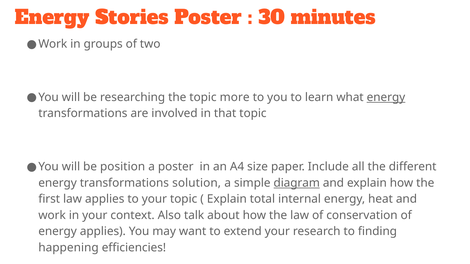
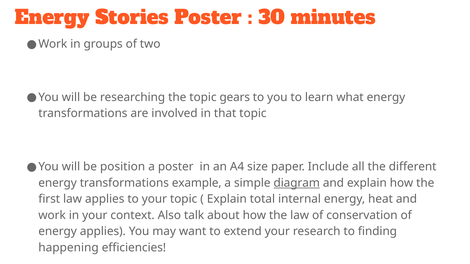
more: more -> gears (235, 97)
energy underline: present -> none (386, 97)
solution: solution -> example (197, 183)
